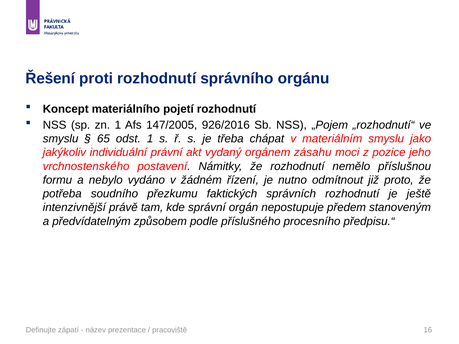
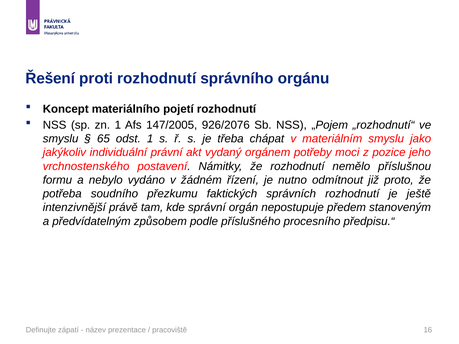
926/2016: 926/2016 -> 926/2076 (226, 125)
zásahu: zásahu -> potřeby (313, 153)
